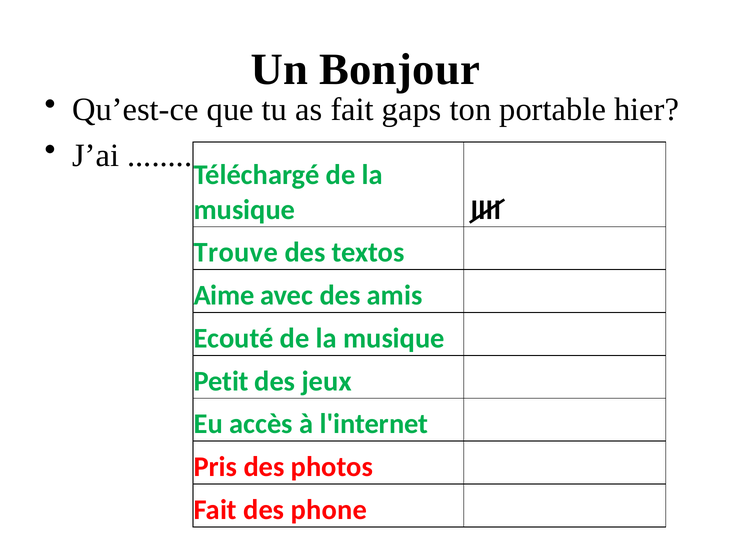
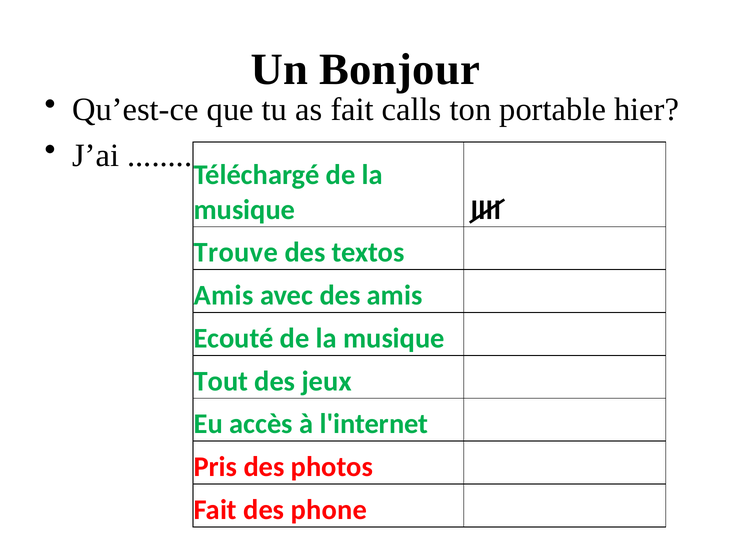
gaps: gaps -> calls (412, 110)
Aime: Aime -> Amis (224, 295)
Petit: Petit -> Tout (221, 381)
